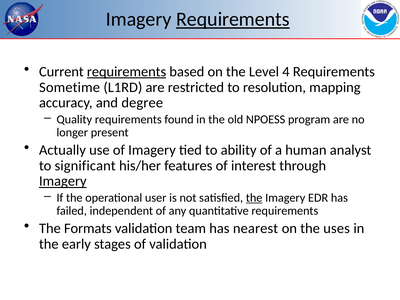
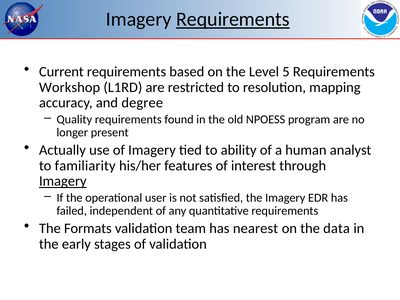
requirements underline: present -> none (127, 72)
4: 4 -> 5 (286, 72)
Sometime: Sometime -> Workshop (70, 87)
significant: significant -> familiarity (85, 166)
the underline: present -> none (254, 198)
uses: uses -> data (337, 228)
